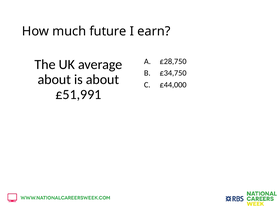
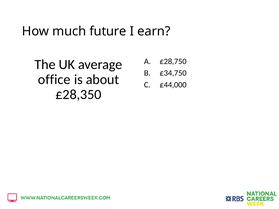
about: about -> office (54, 80)
£51,991: £51,991 -> £28,350 (78, 95)
